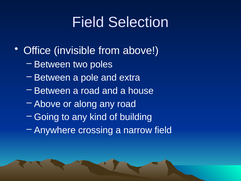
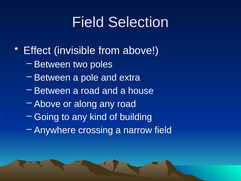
Office: Office -> Effect (37, 51)
